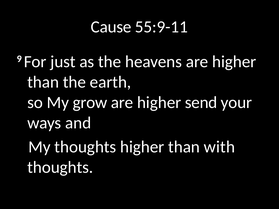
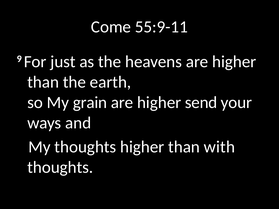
Cause: Cause -> Come (111, 27)
grow: grow -> grain (90, 103)
